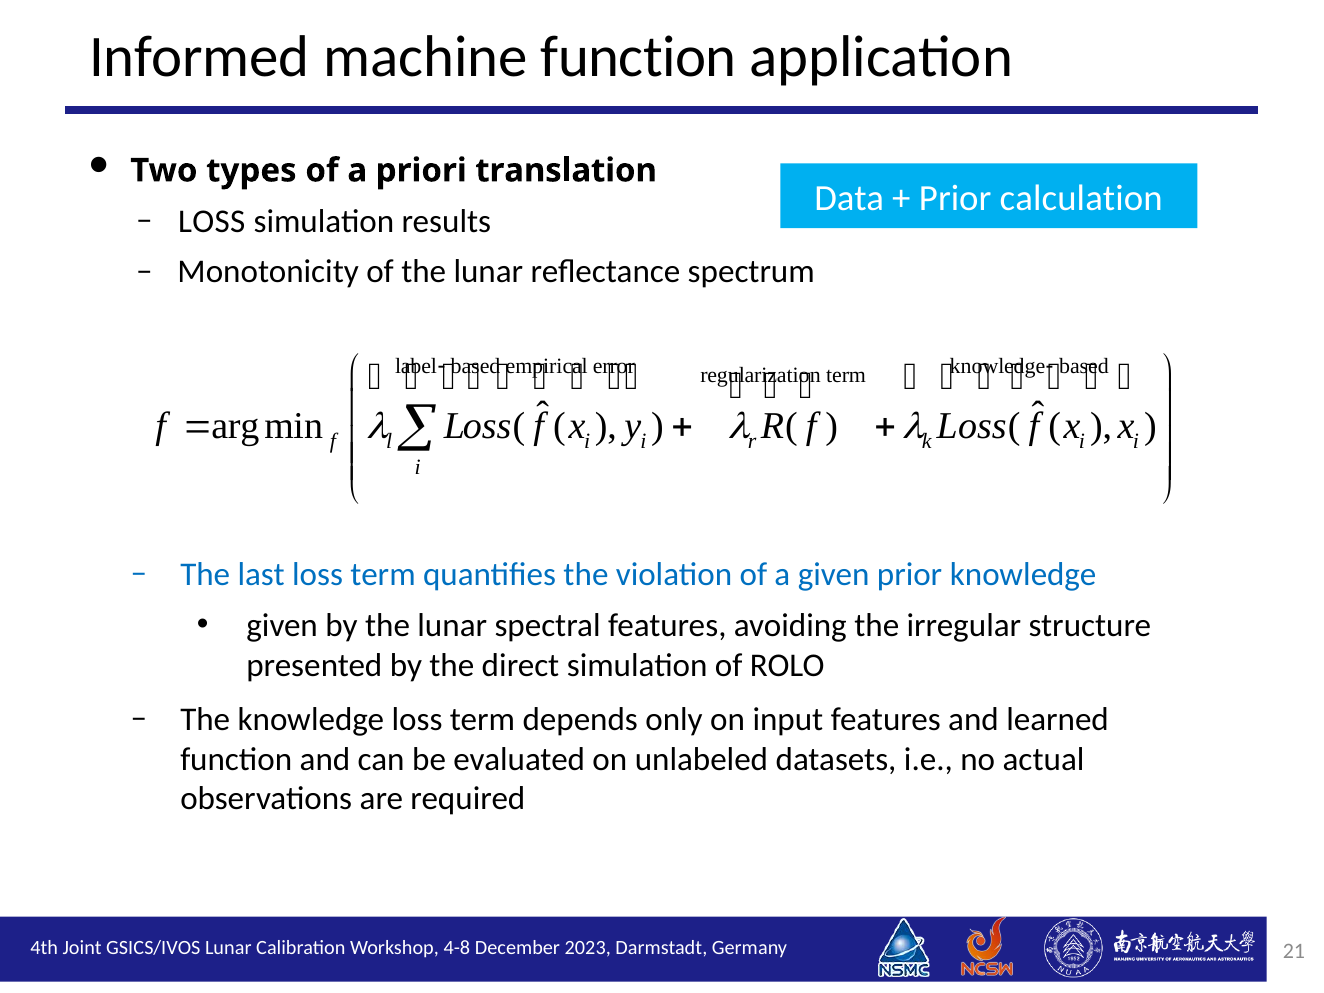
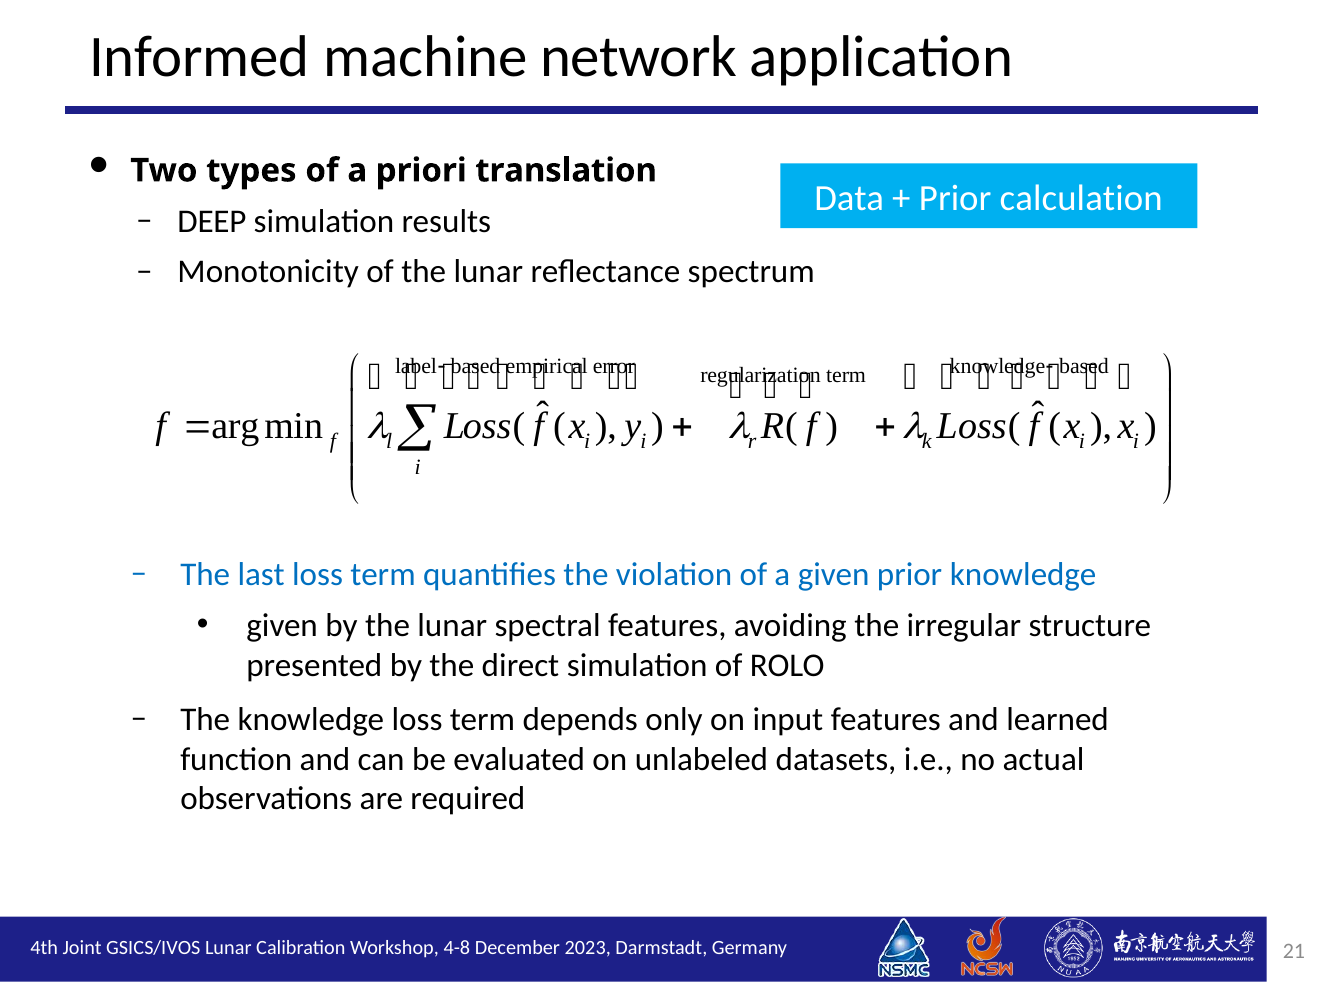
machine function: function -> network (639, 57)
LOSS: LOSS -> DEEP (212, 221)
